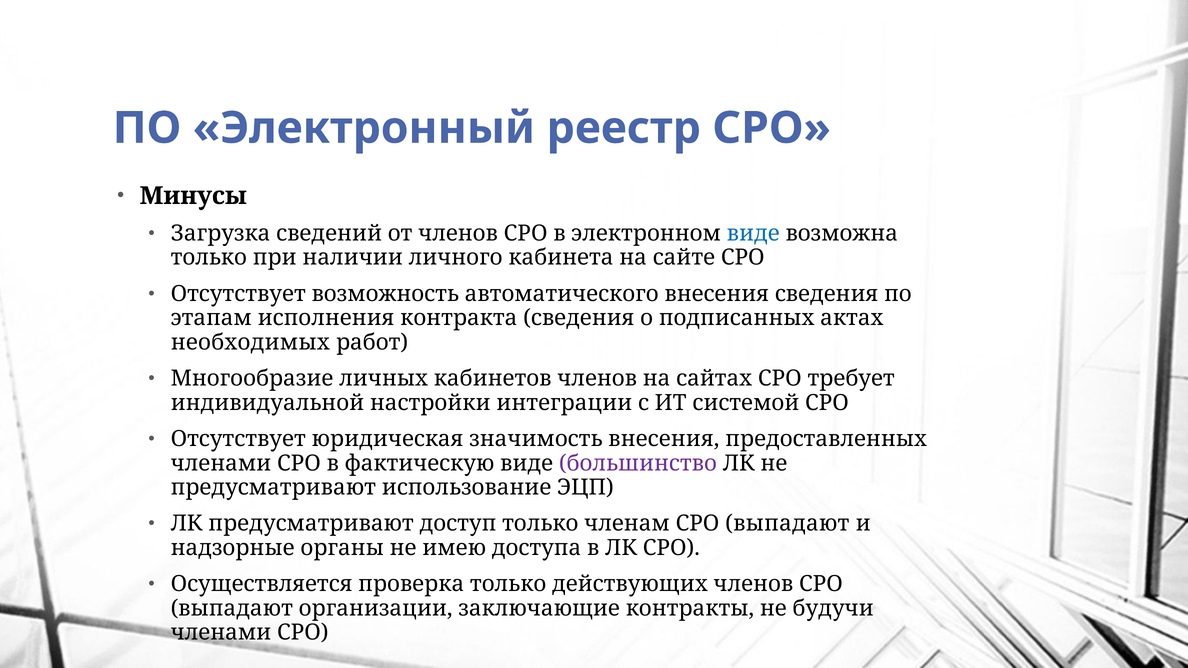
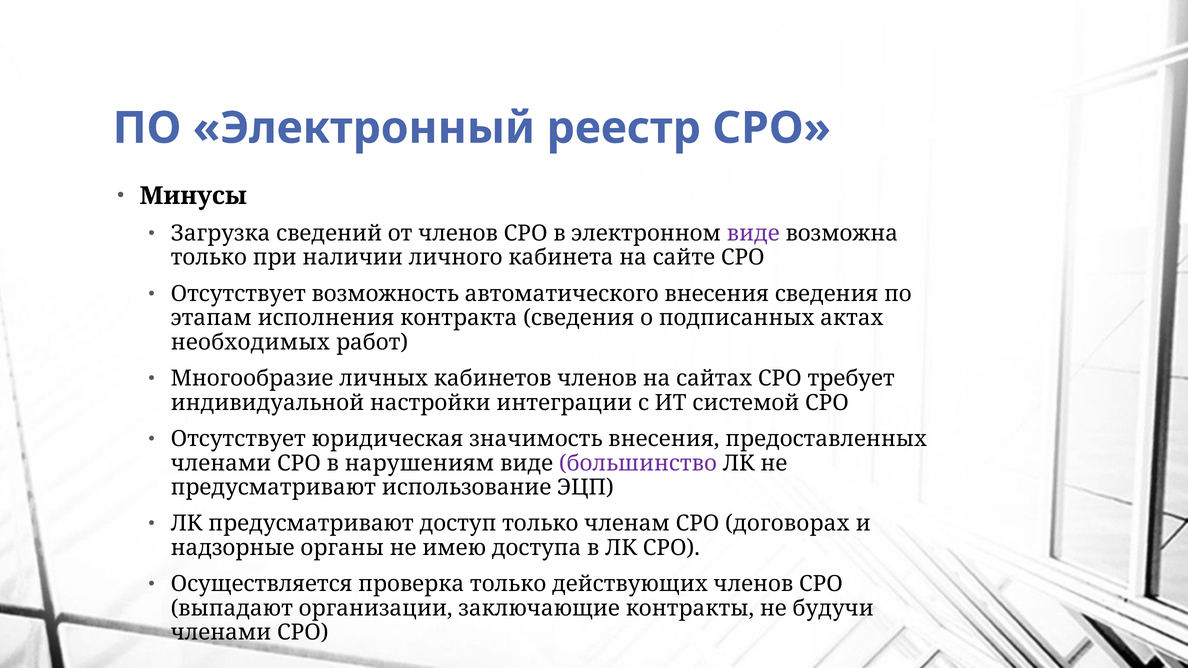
виде colour: blue -> purple (753, 234)
фактическую: фактическую -> нарушениям (419, 463)
членам СРО выпадают: выпадают -> договорах (787, 524)
